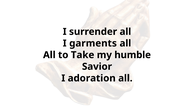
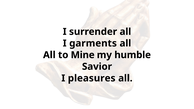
Take: Take -> Mine (83, 55)
adoration: adoration -> pleasures (92, 78)
